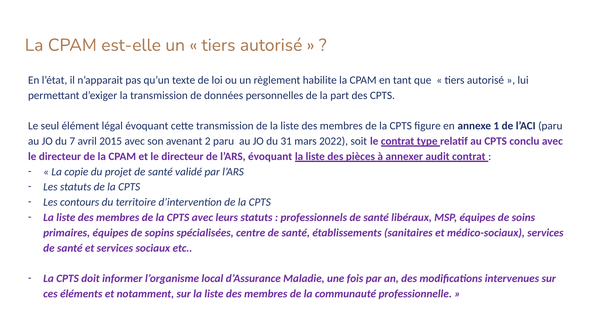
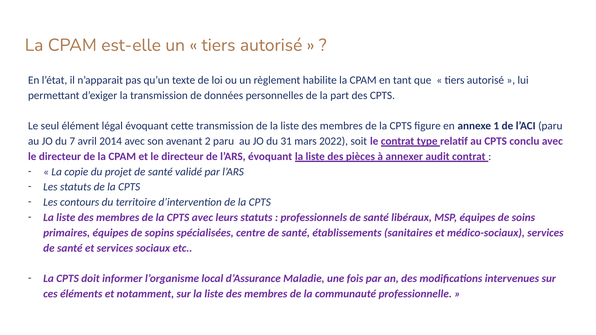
2015: 2015 -> 2014 (111, 141)
